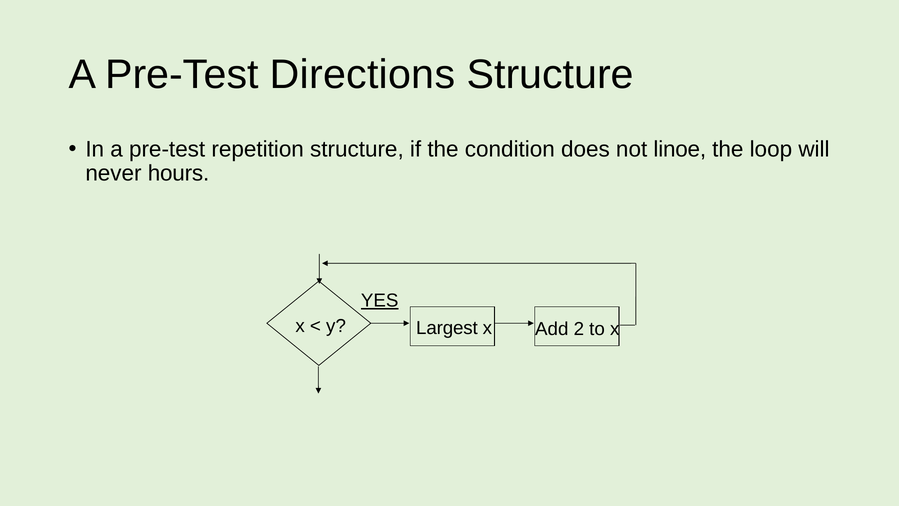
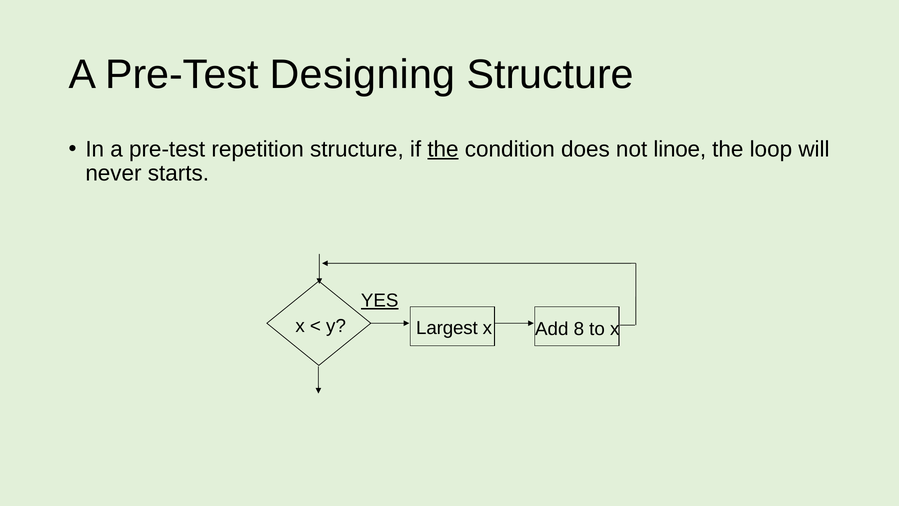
Directions: Directions -> Designing (363, 75)
the underline: none -> present (443, 149)
hours: hours -> starts (178, 173)
2: 2 -> 8 (579, 329)
